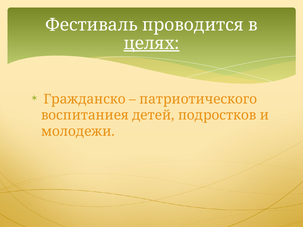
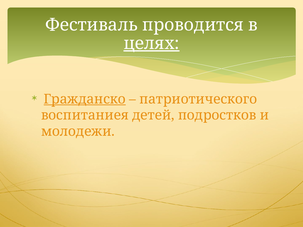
Гражданско underline: none -> present (85, 99)
